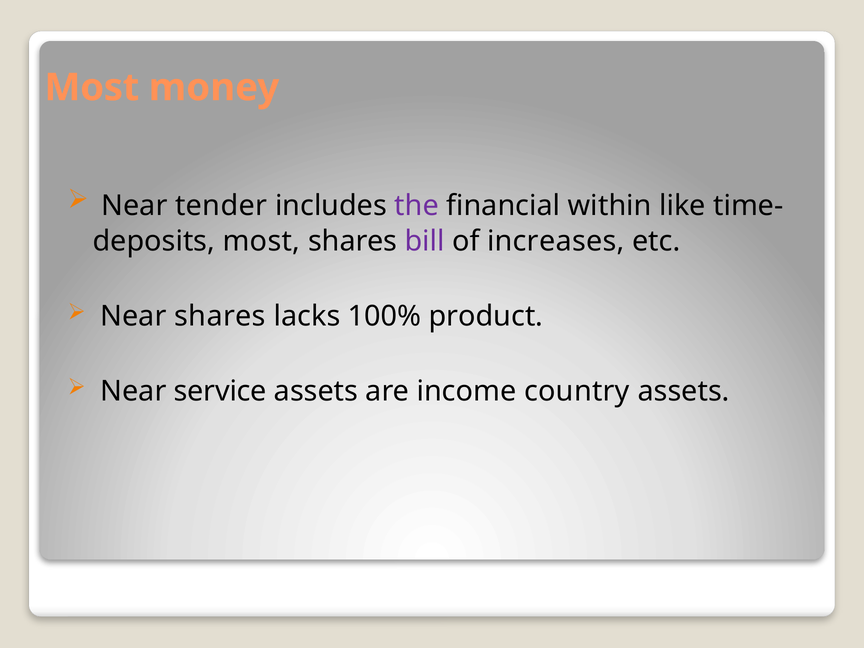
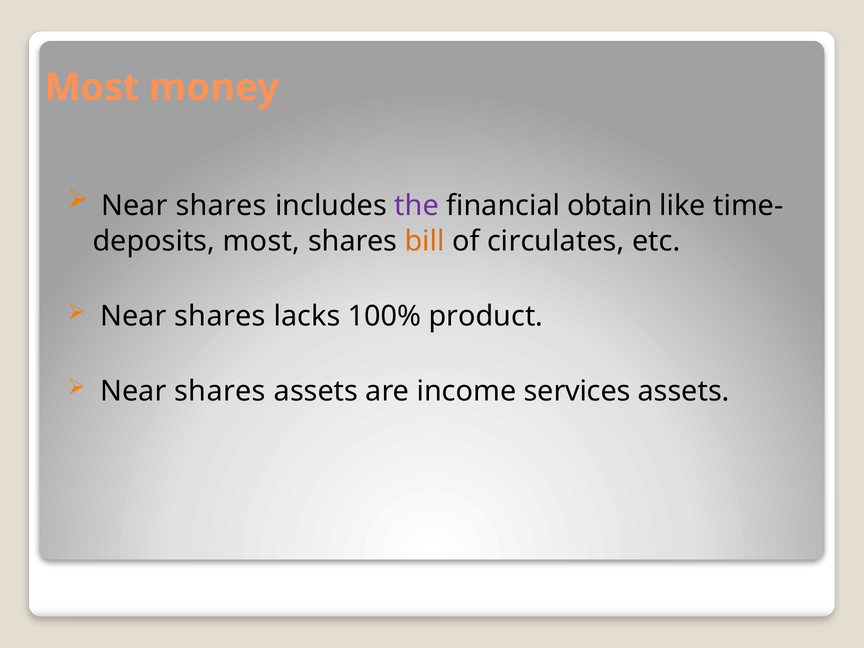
tender: tender -> shares (221, 206)
within: within -> obtain (610, 206)
bill colour: purple -> orange (425, 241)
increases: increases -> circulates (556, 241)
service: service -> shares (220, 391)
country: country -> services (577, 391)
